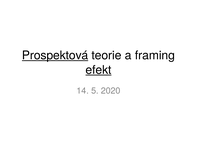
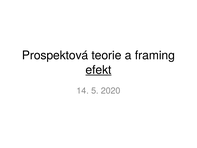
Prospektová underline: present -> none (55, 55)
